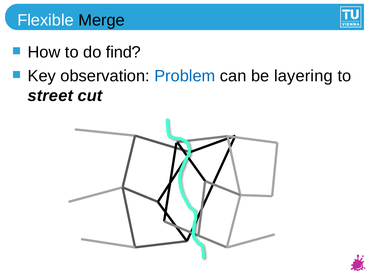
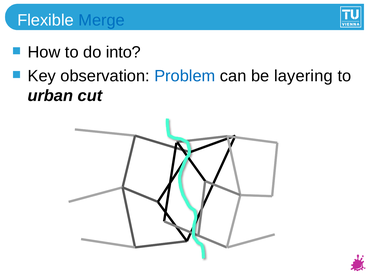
Merge colour: black -> blue (102, 20)
find: find -> into (123, 52)
street: street -> urban (50, 96)
